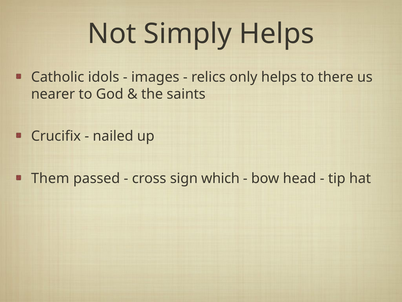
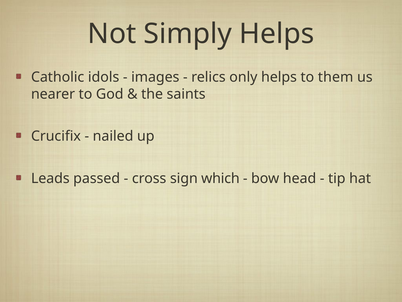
there: there -> them (336, 77)
Them: Them -> Leads (50, 178)
